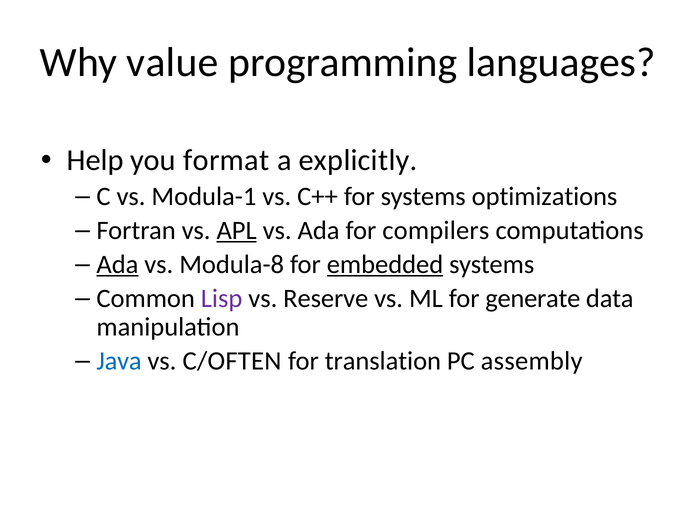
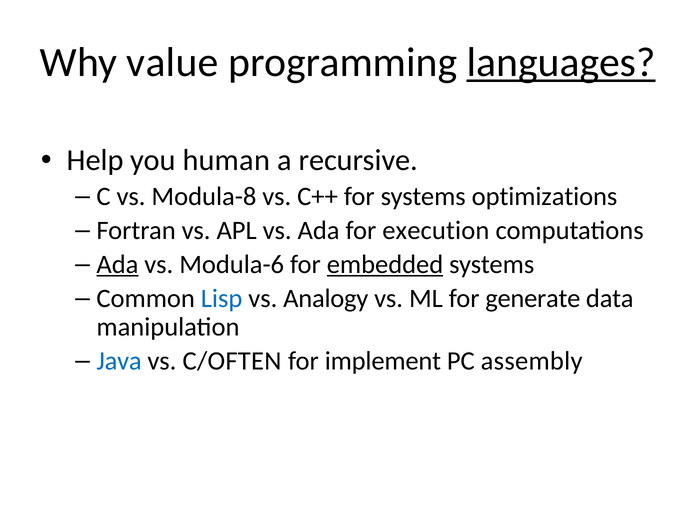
languages underline: none -> present (561, 63)
format: format -> human (226, 161)
explicitly: explicitly -> recursive (358, 161)
Modula-1: Modula-1 -> Modula-8 (204, 197)
APL underline: present -> none (237, 231)
compilers: compilers -> execution (436, 231)
Modula-8: Modula-8 -> Modula-6 (232, 265)
Lisp colour: purple -> blue (222, 299)
Reserve: Reserve -> Analogy (326, 299)
translation: translation -> implement (383, 361)
